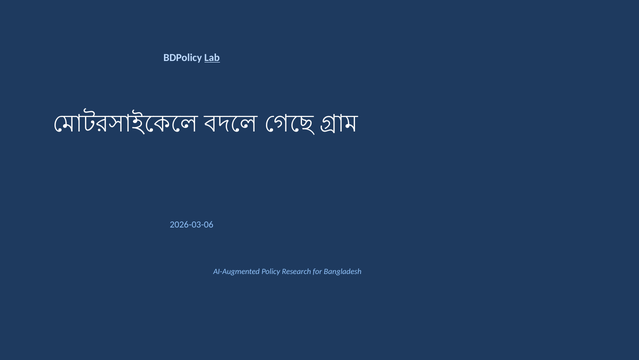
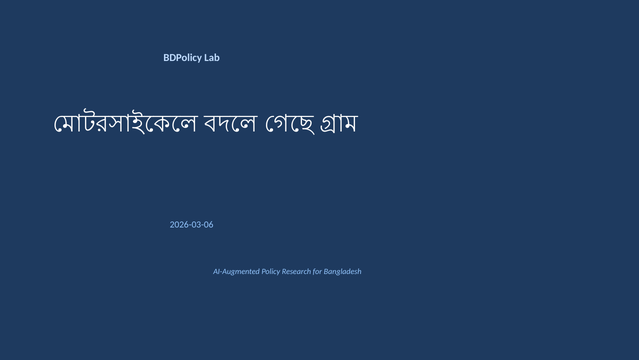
Lab underline: present -> none (212, 57)
